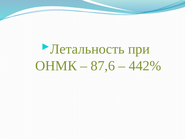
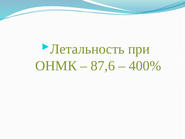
442%: 442% -> 400% (145, 66)
